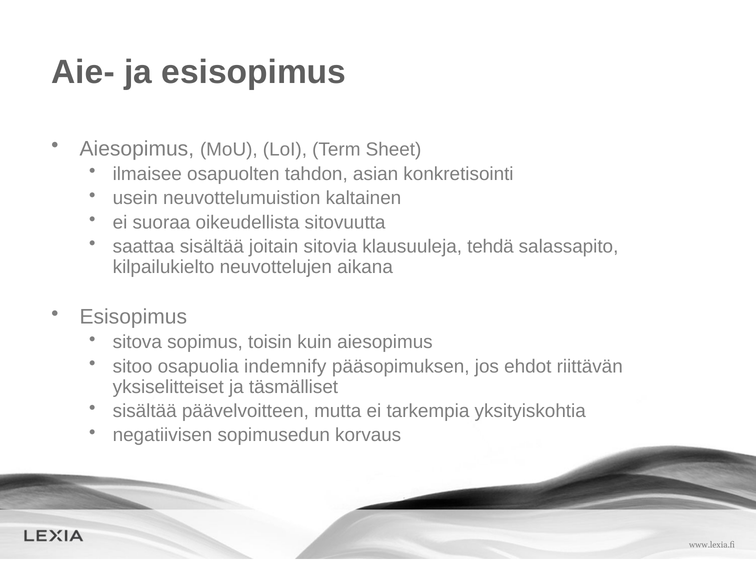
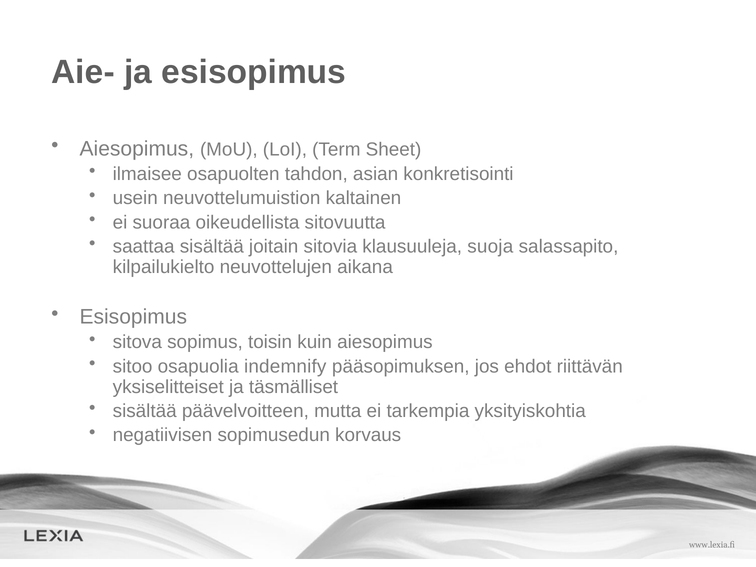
tehdä: tehdä -> suoja (490, 247)
